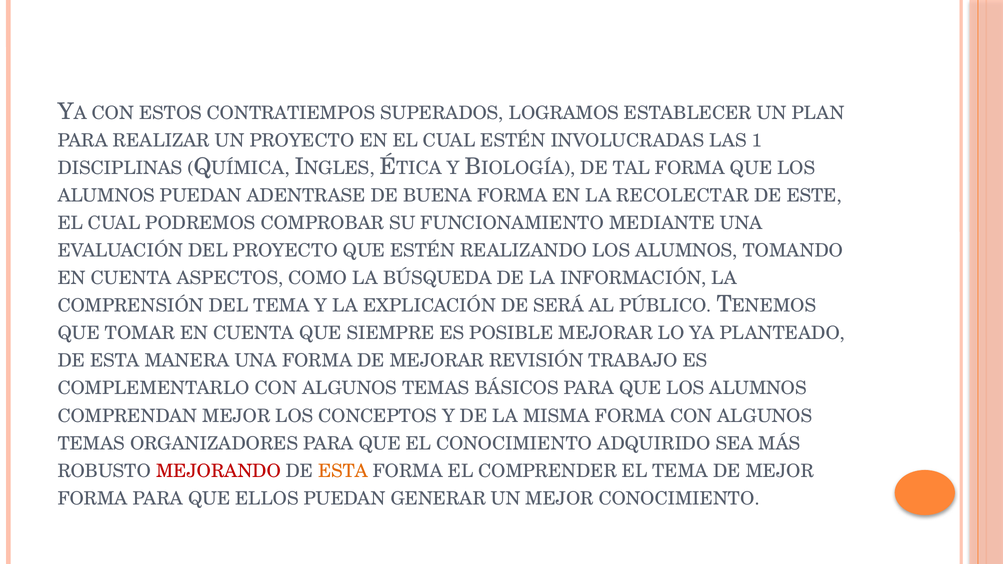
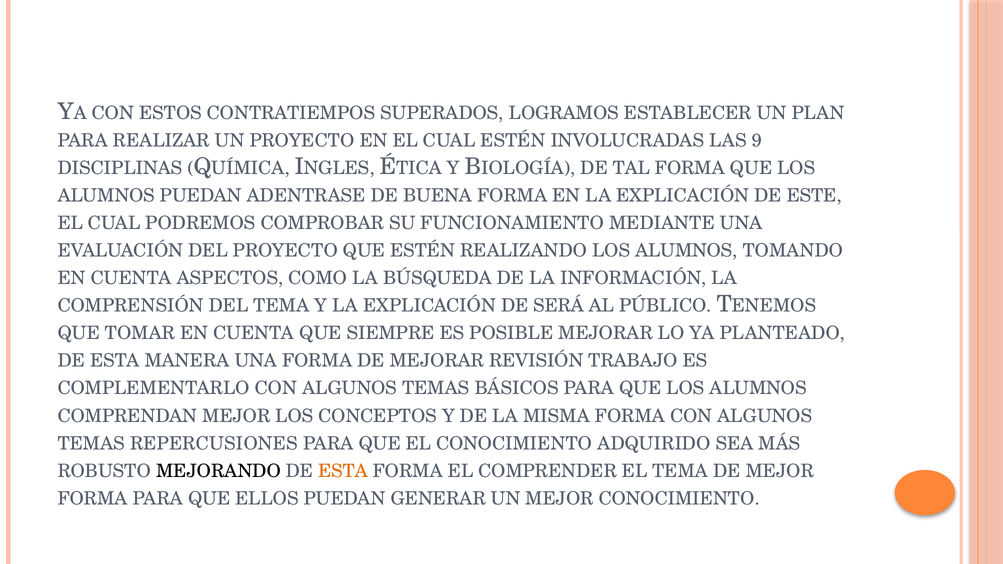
1: 1 -> 9 (757, 141)
EN LA RECOLECTAR: RECOLECTAR -> EXPLICACIÓN (683, 196)
ORGANIZADORES: ORGANIZADORES -> REPERCUSIONES (214, 444)
MEJORANDO colour: red -> black (219, 471)
